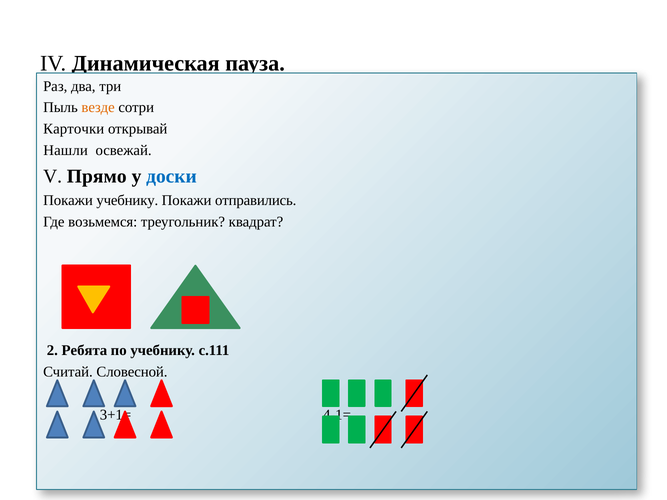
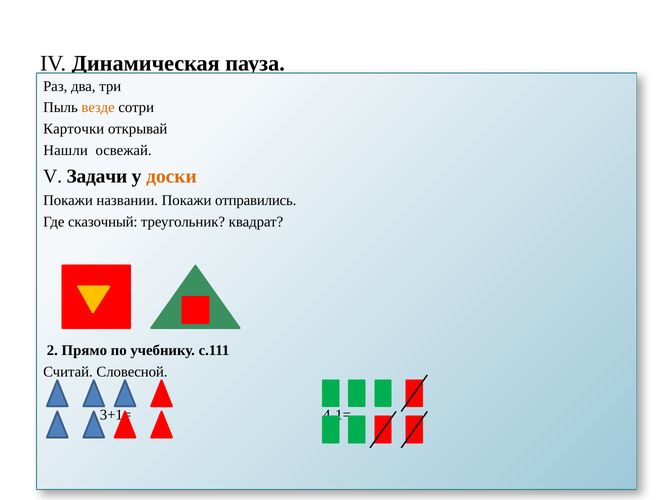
Прямо: Прямо -> Задачи (97, 176)
доски colour: blue -> orange (171, 176)
Покажи учебнику: учебнику -> названии (127, 200)
возьмемся: возьмемся -> сказочный (103, 222)
Ребята: Ребята -> Прямо (84, 351)
